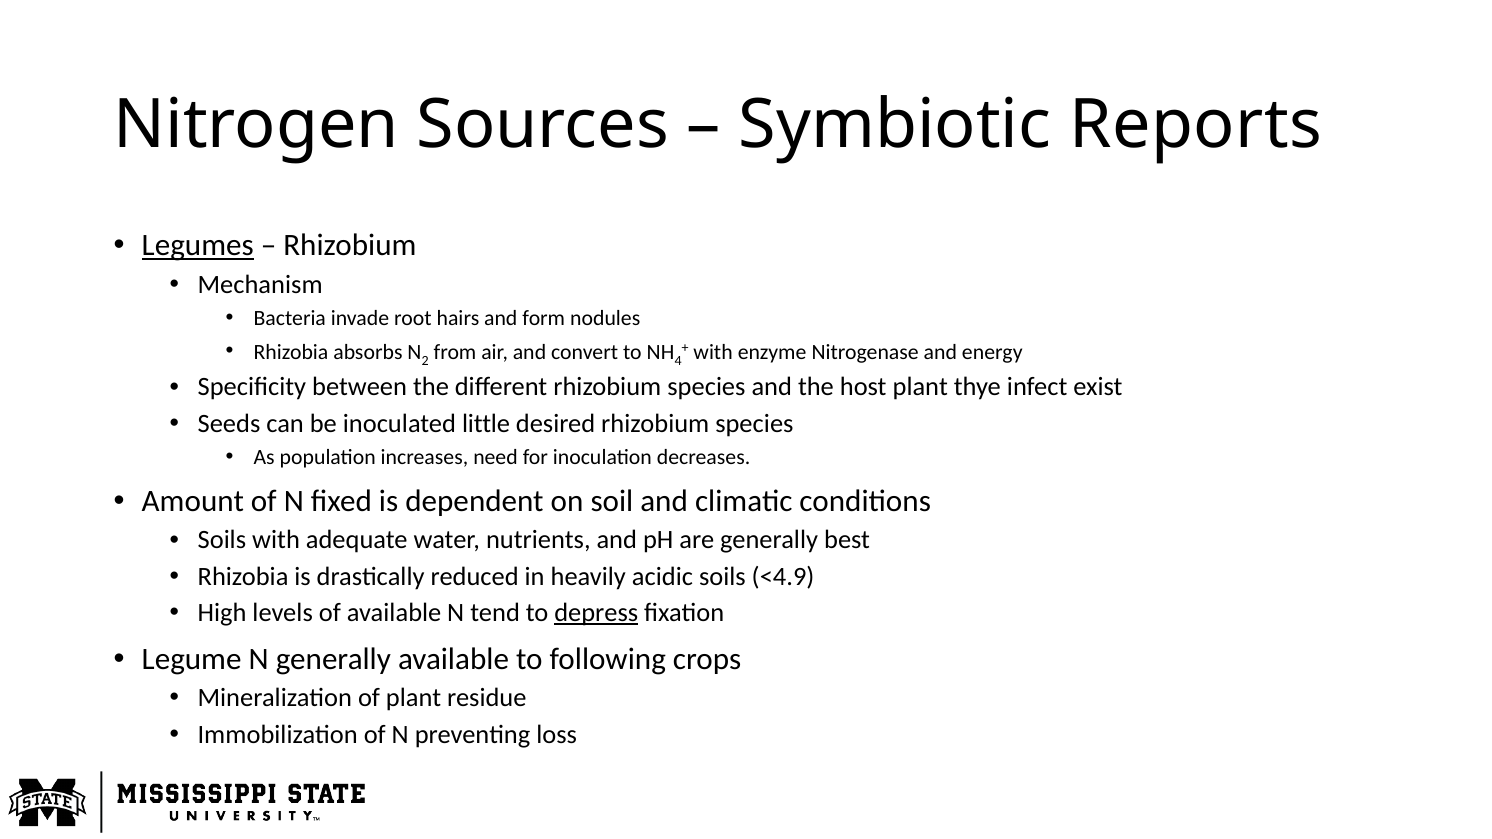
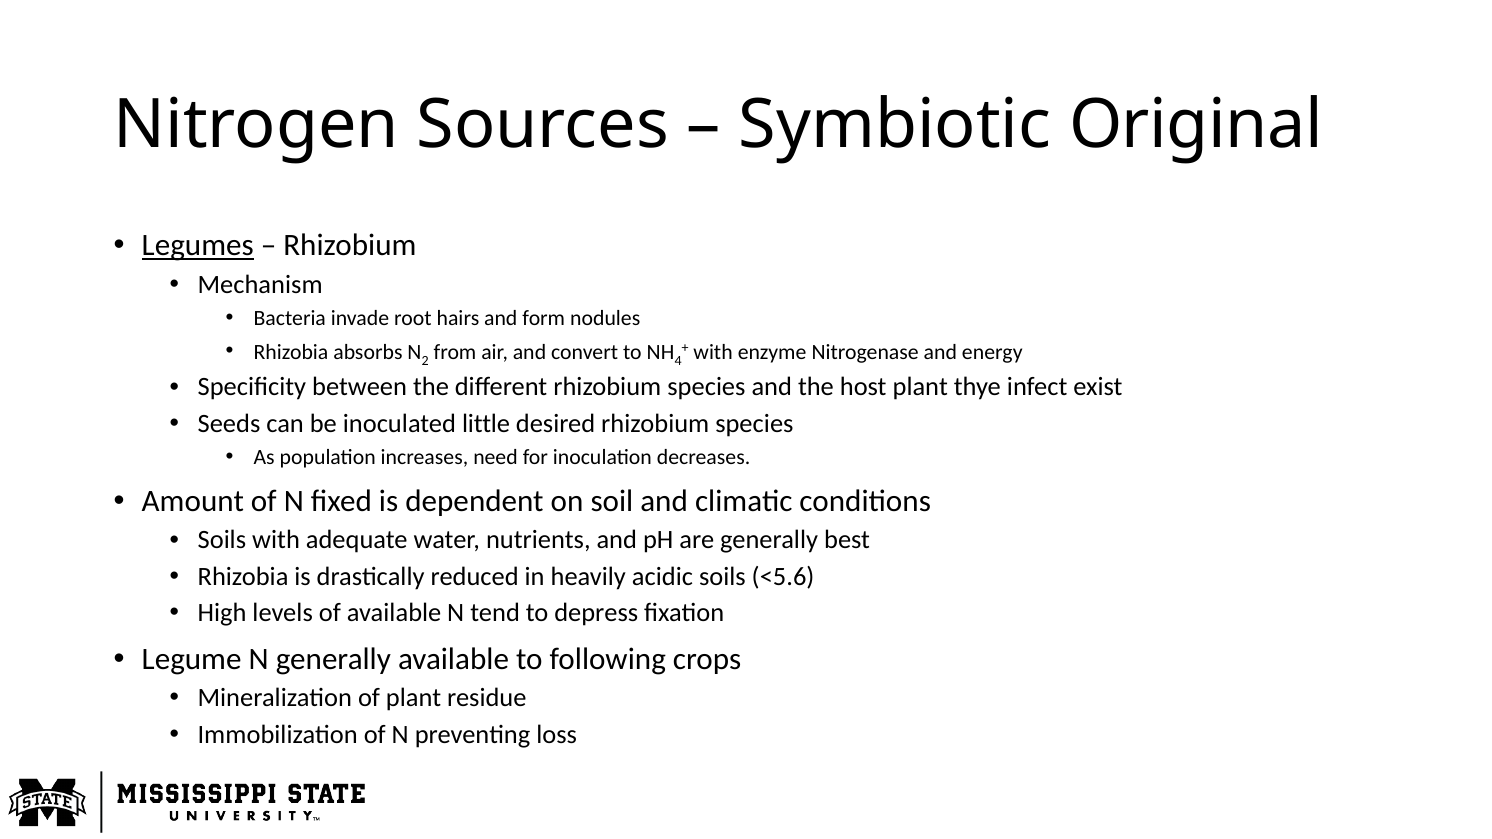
Reports: Reports -> Original (1196, 125)
<4.9: <4.9 -> <5.6 (783, 577)
depress underline: present -> none (596, 613)
